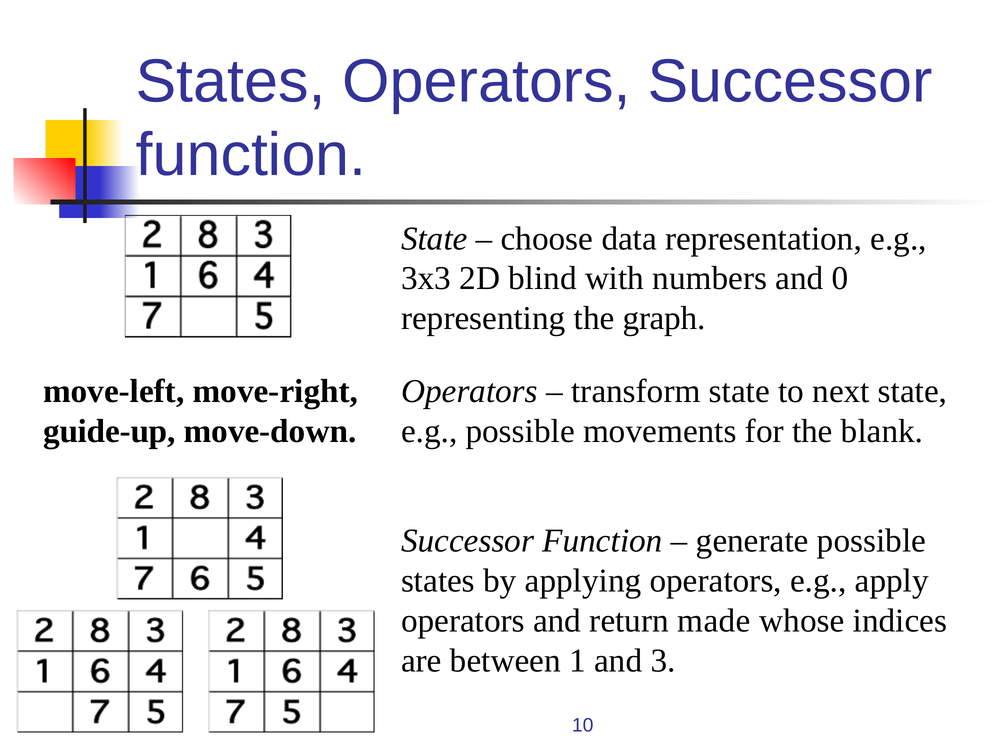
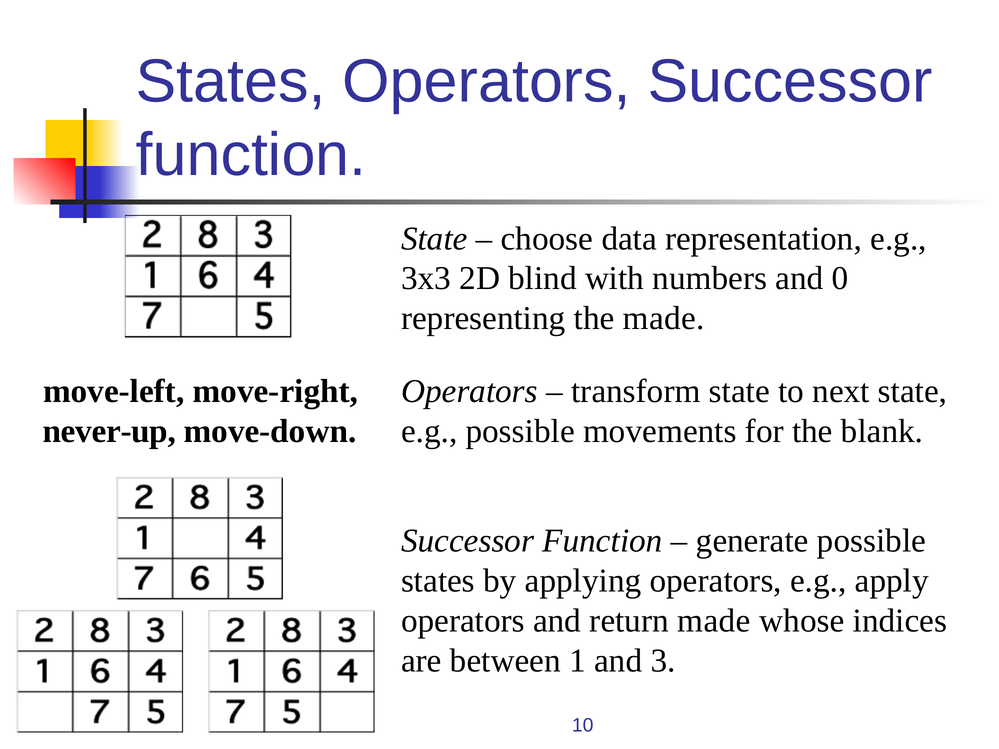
the graph: graph -> made (664, 319)
guide-up: guide-up -> never-up (109, 431)
